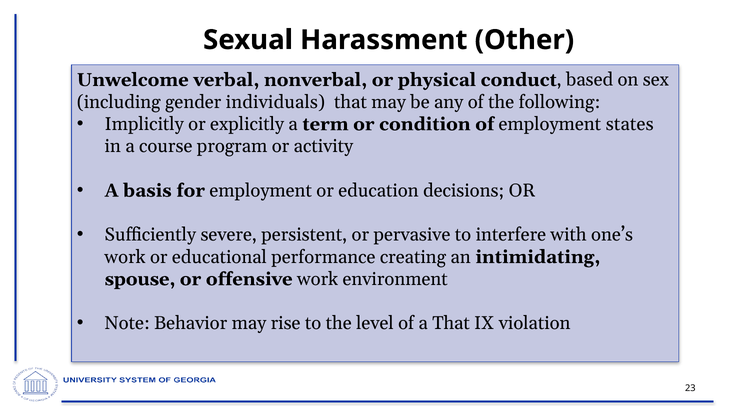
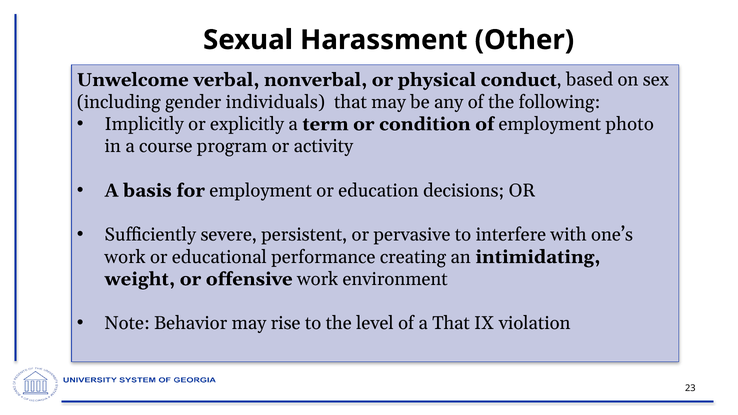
states: states -> photo (630, 124)
spouse: spouse -> weight (140, 279)
